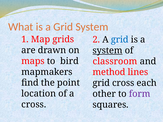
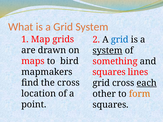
classroom: classroom -> something (115, 61)
method: method -> squares (109, 72)
the point: point -> cross (68, 83)
each underline: none -> present (147, 83)
form colour: purple -> orange (140, 94)
cross: cross -> point (34, 105)
